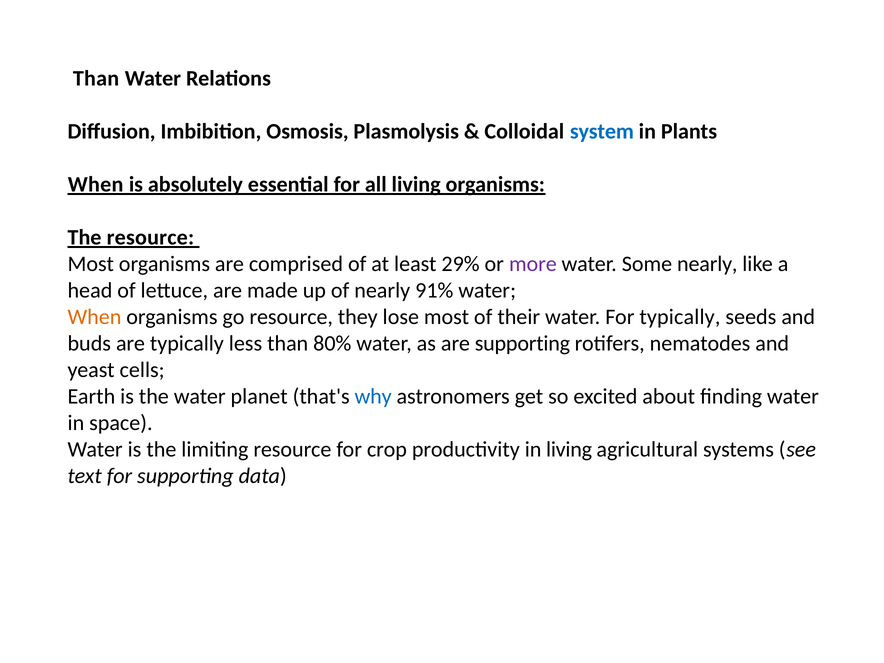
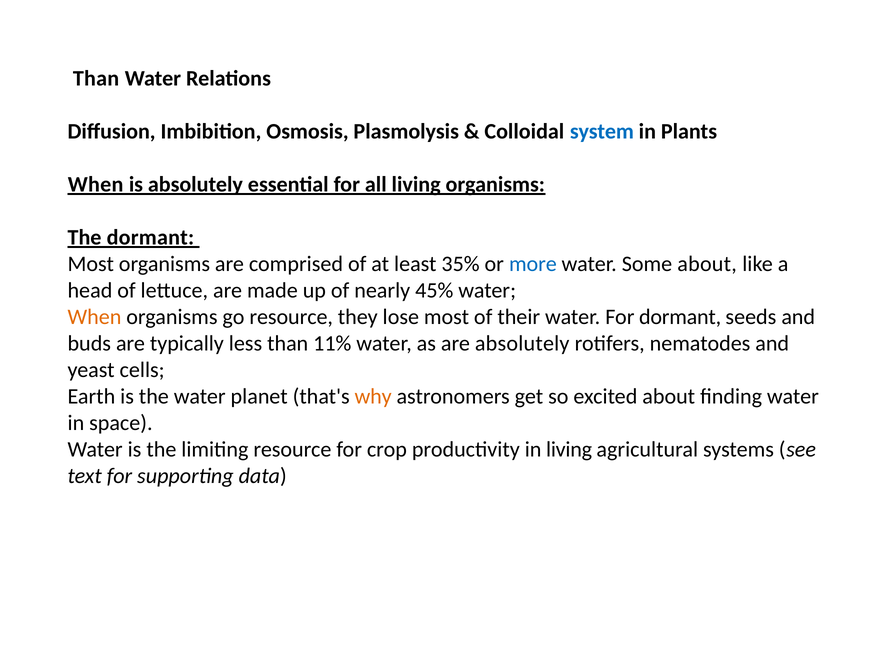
The resource: resource -> dormant (150, 237)
29%: 29% -> 35% (461, 264)
more colour: purple -> blue (533, 264)
Some nearly: nearly -> about (707, 264)
91%: 91% -> 45% (434, 291)
For typically: typically -> dormant (680, 317)
80%: 80% -> 11% (332, 344)
are supporting: supporting -> absolutely (522, 344)
why colour: blue -> orange (373, 397)
